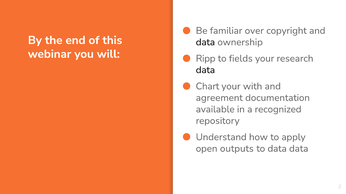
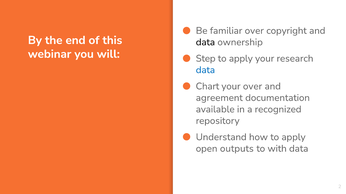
Ripp: Ripp -> Step (206, 59)
fields: fields -> apply (241, 59)
data colour: black -> blue (205, 70)
your with: with -> over (253, 87)
to data: data -> with (277, 149)
